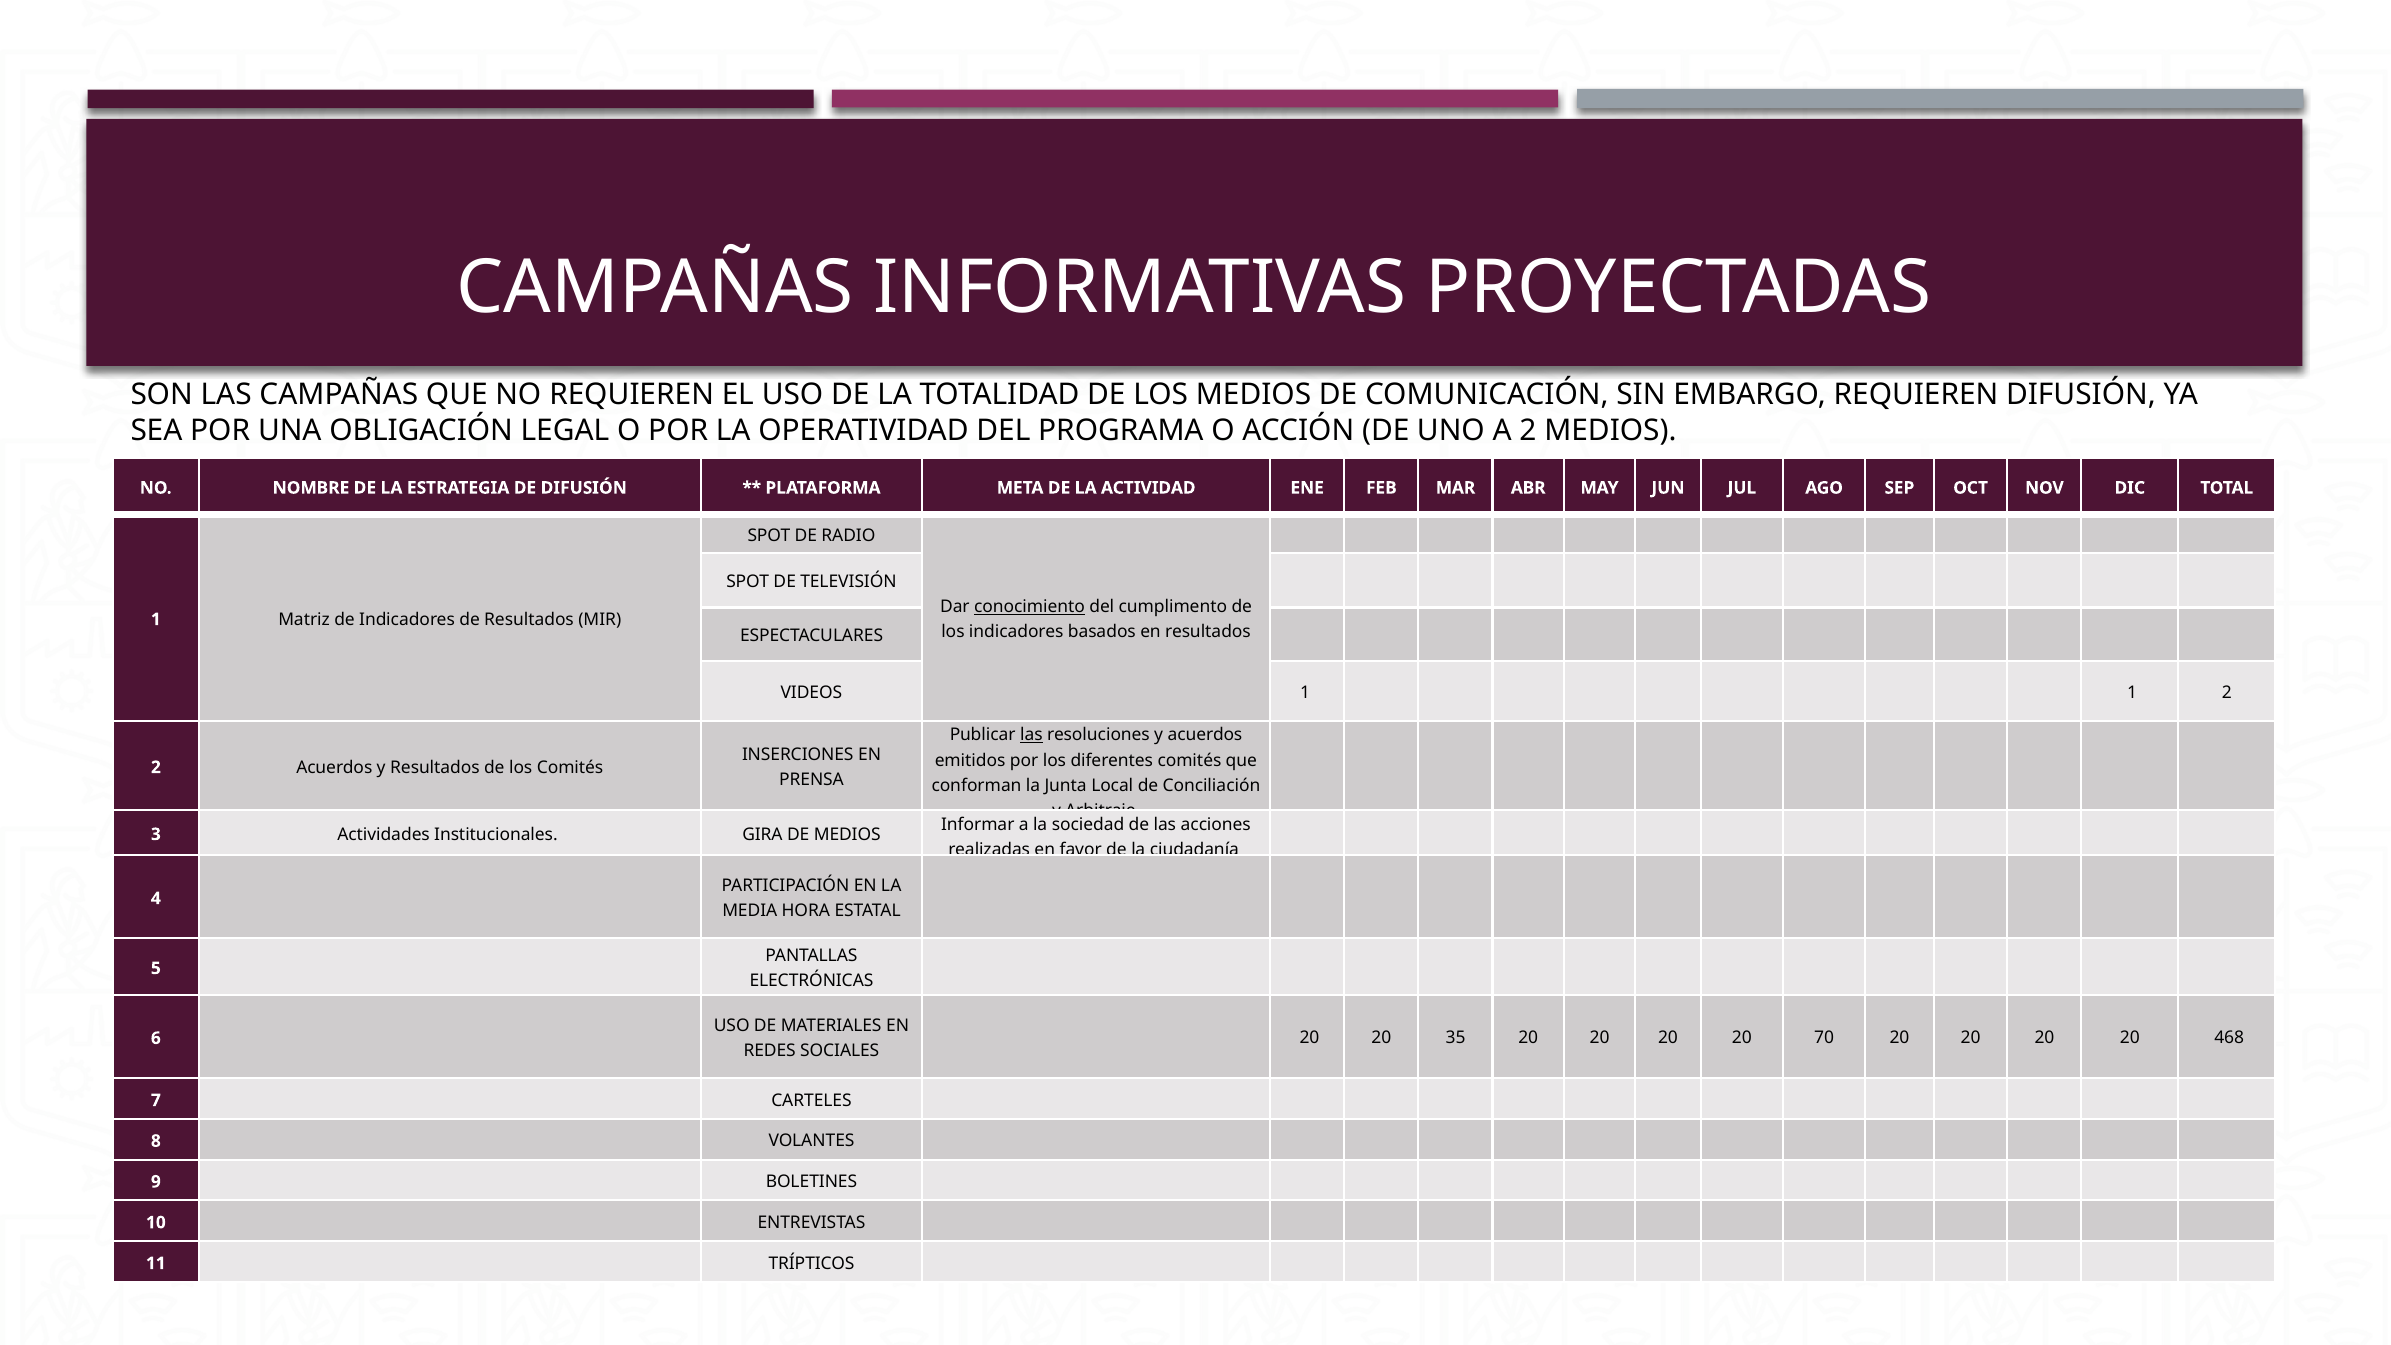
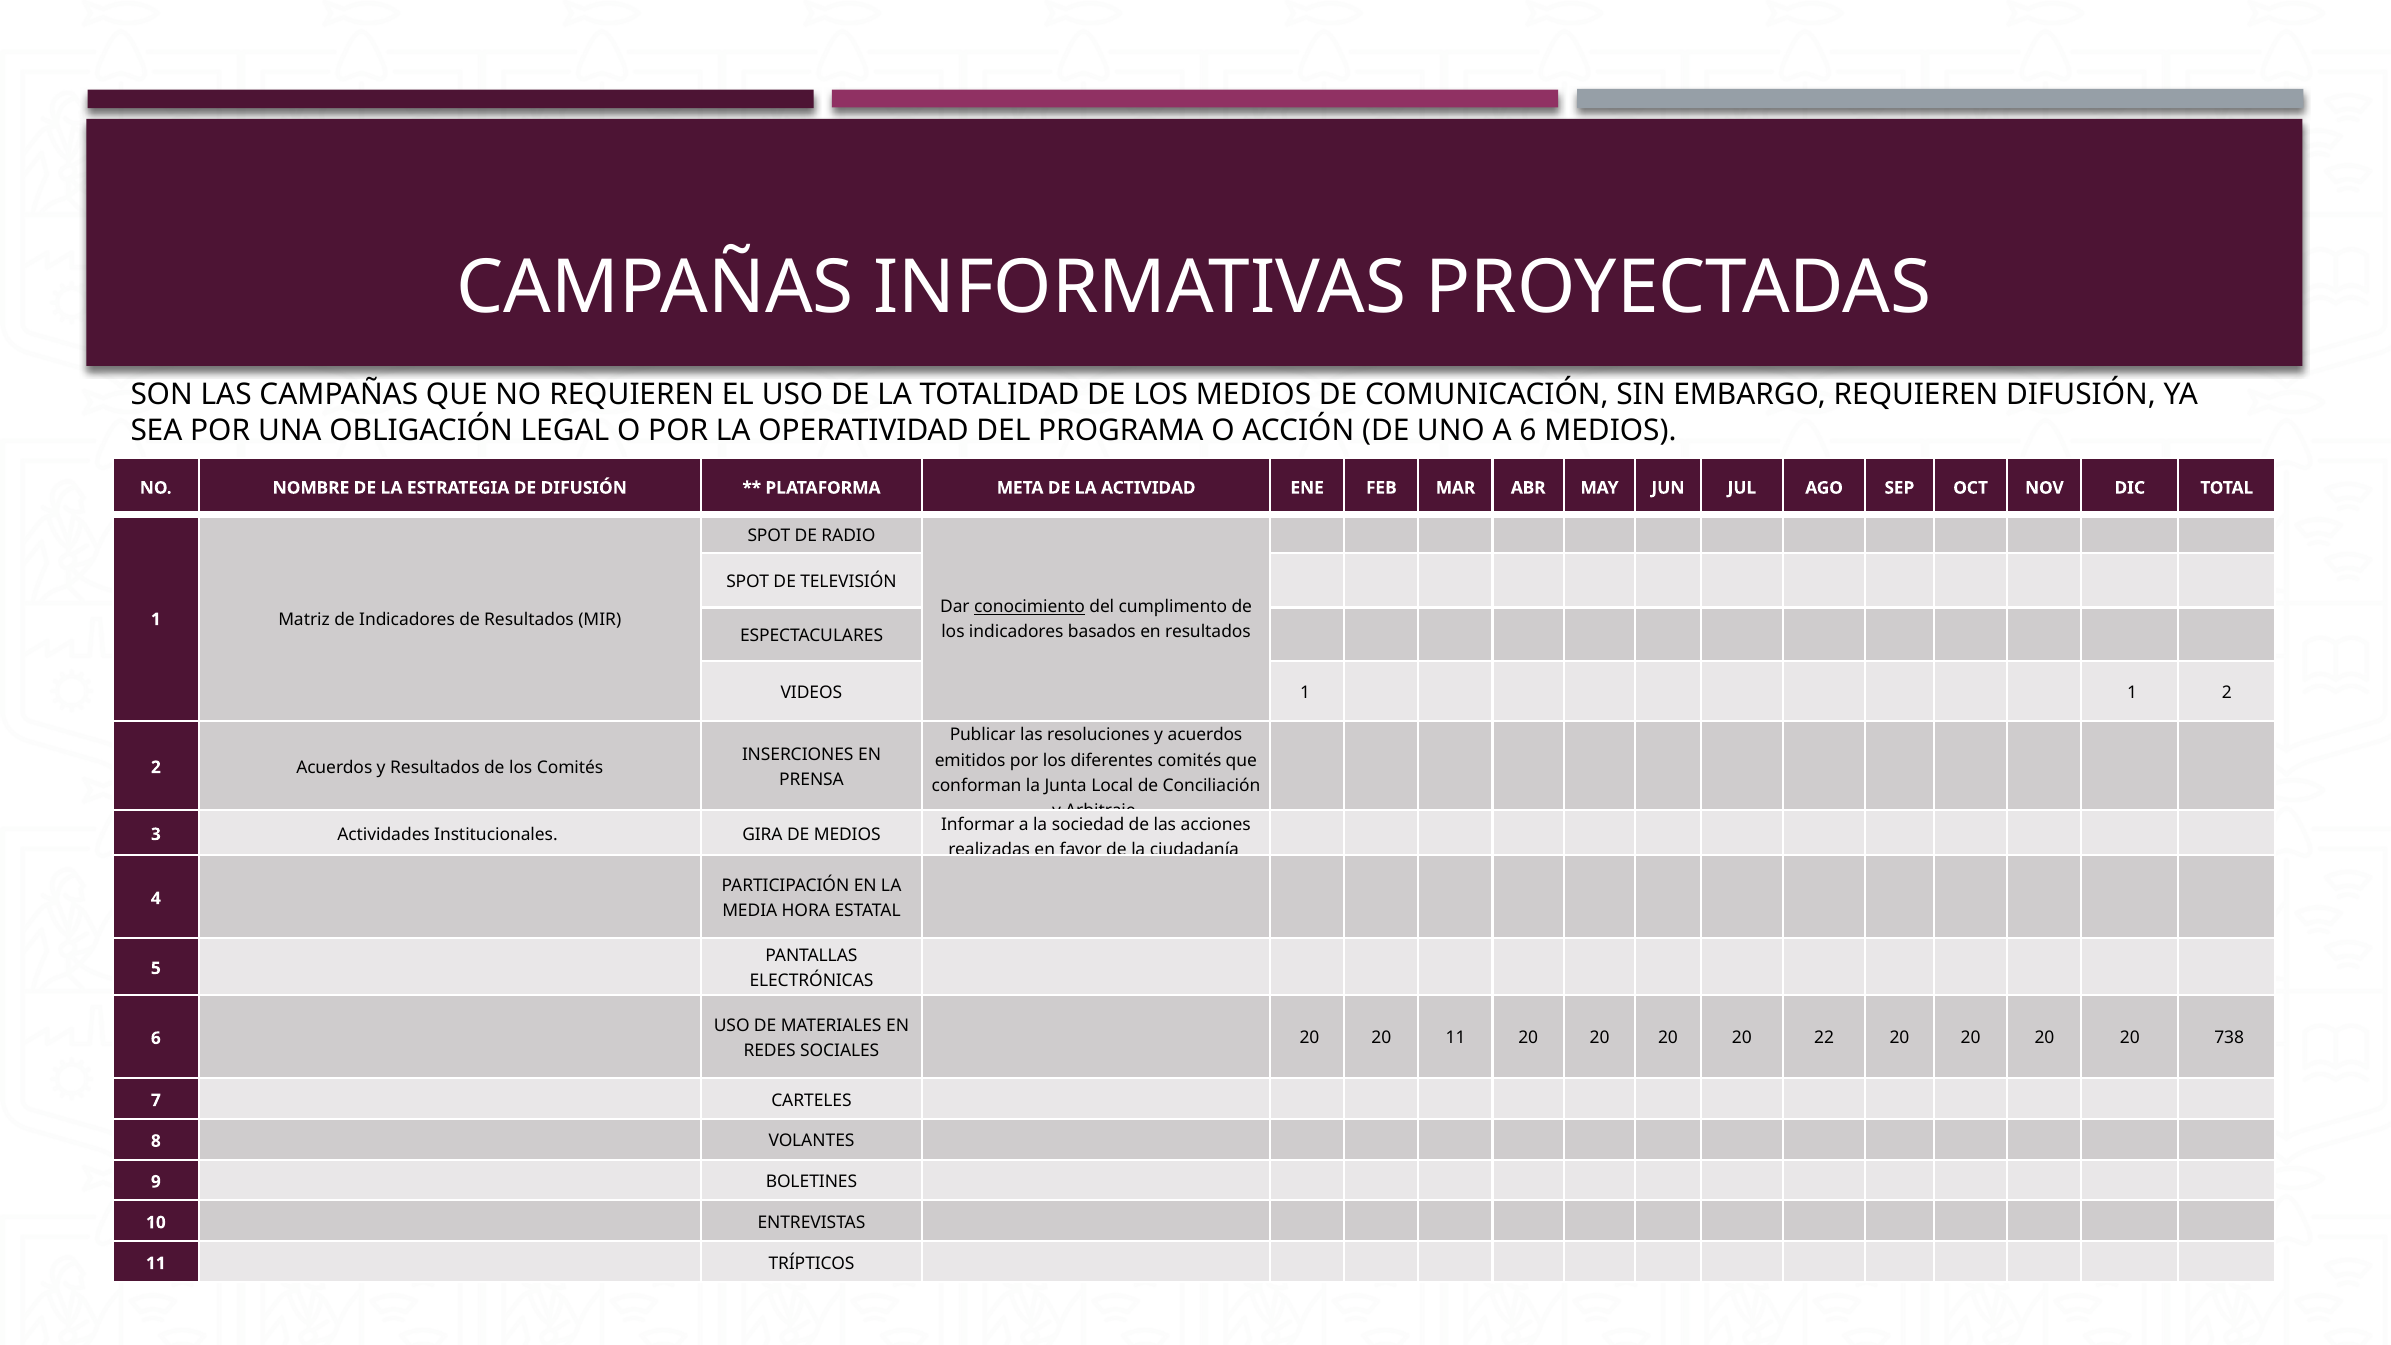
A 2: 2 -> 6 (1528, 431)
las underline: present -> none (1031, 735)
20 35: 35 -> 11 (1456, 1038)
70: 70 -> 22 (1824, 1038)
468: 468 -> 738 (2229, 1038)
